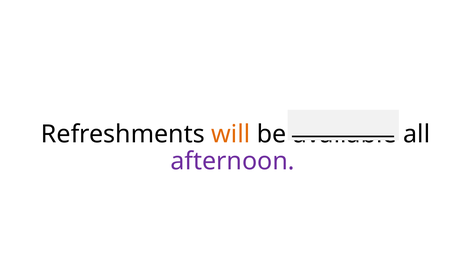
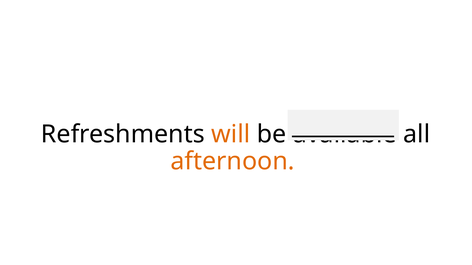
afternoon colour: purple -> orange (232, 161)
